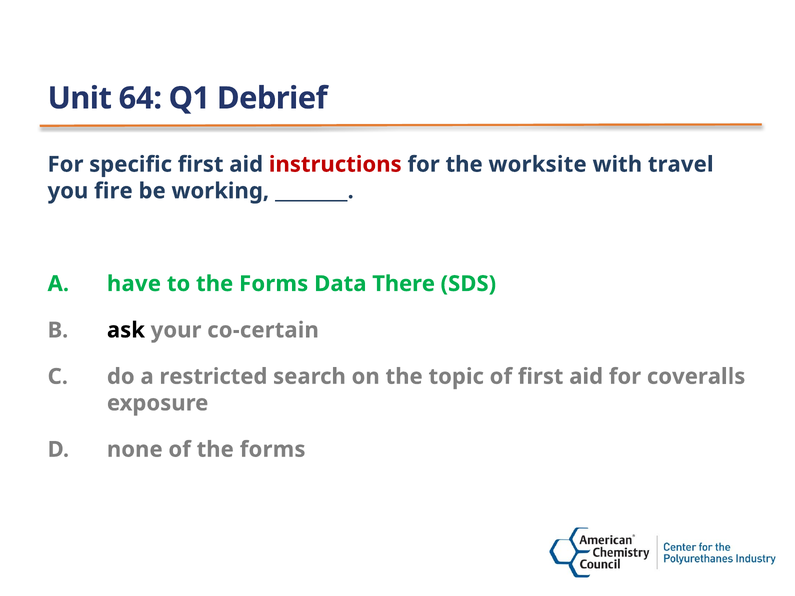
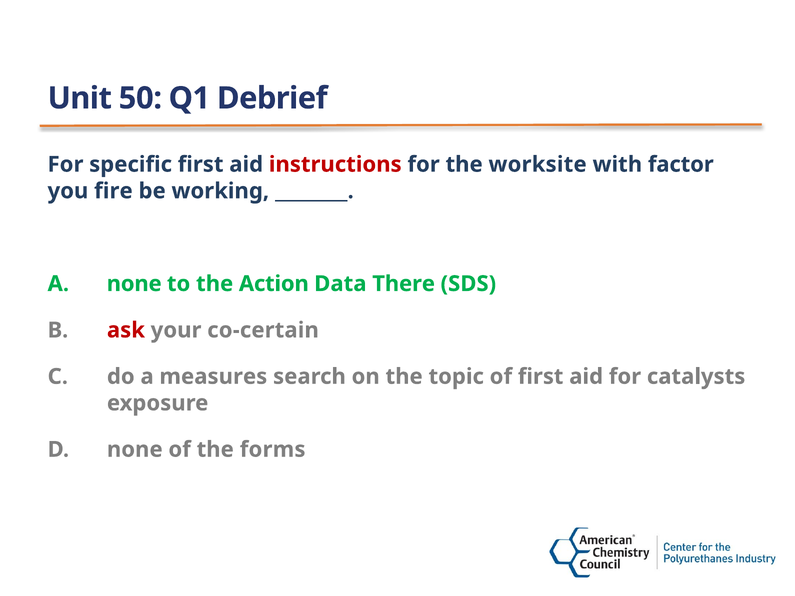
64: 64 -> 50 (140, 98)
travel: travel -> factor (681, 165)
A have: have -> none (134, 284)
to the Forms: Forms -> Action (274, 284)
ask colour: black -> red (126, 330)
restricted: restricted -> measures (213, 377)
coveralls: coveralls -> catalysts (696, 377)
